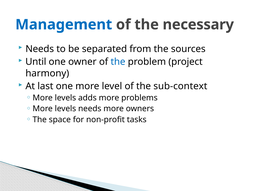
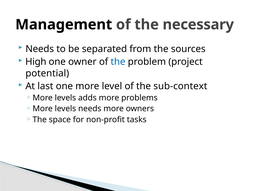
Management colour: blue -> black (64, 25)
Until: Until -> High (36, 62)
harmony: harmony -> potential (47, 73)
